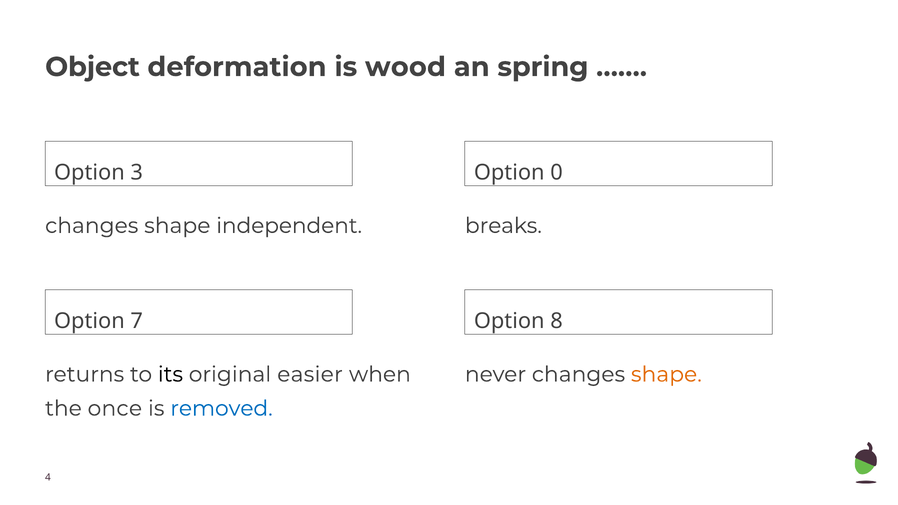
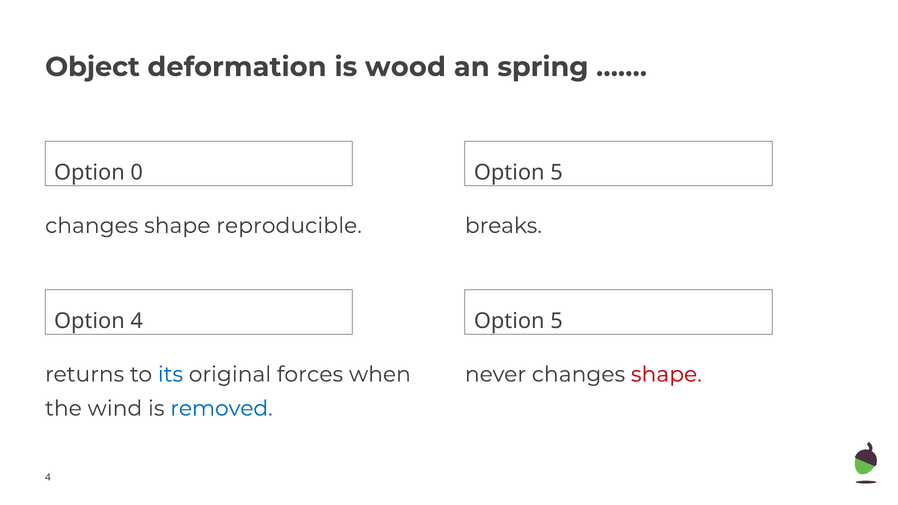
3: 3 -> 0 (137, 173)
0: 0 -> 5 (556, 173)
independent: independent -> reproducible (289, 226)
7: 7 -> 4 (137, 321)
8: 8 -> 5 (556, 321)
its colour: black -> blue (170, 374)
easier: easier -> forces (310, 374)
shape colour: orange -> red (666, 374)
once: once -> wind (115, 409)
